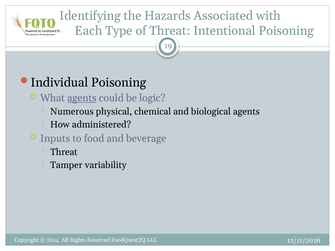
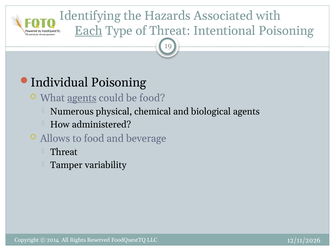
Each underline: none -> present (89, 31)
be logic: logic -> food (152, 98)
Inputs: Inputs -> Allows (55, 139)
